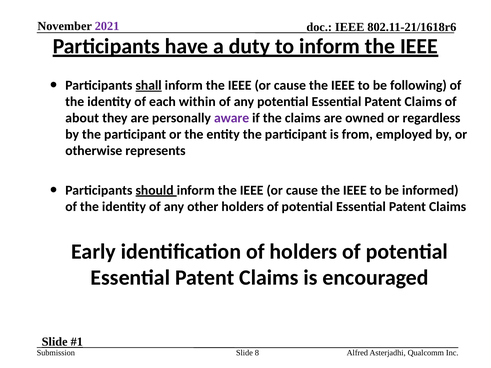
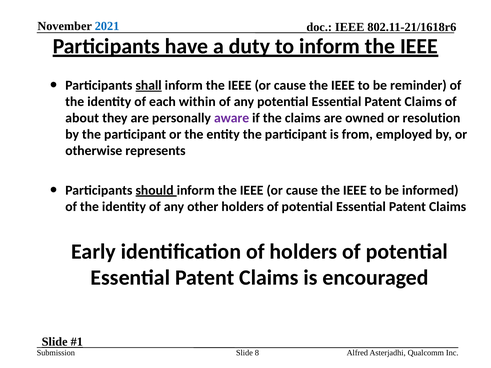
2021 colour: purple -> blue (107, 26)
following: following -> reminder (418, 85)
regardless: regardless -> resolution (431, 118)
